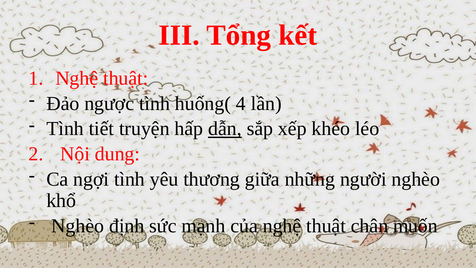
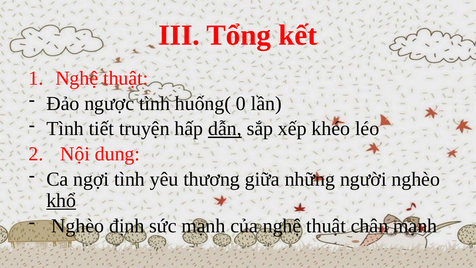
4: 4 -> 0 (241, 103)
khổ underline: none -> present (61, 200)
chân muốn: muốn -> mạnh (415, 226)
